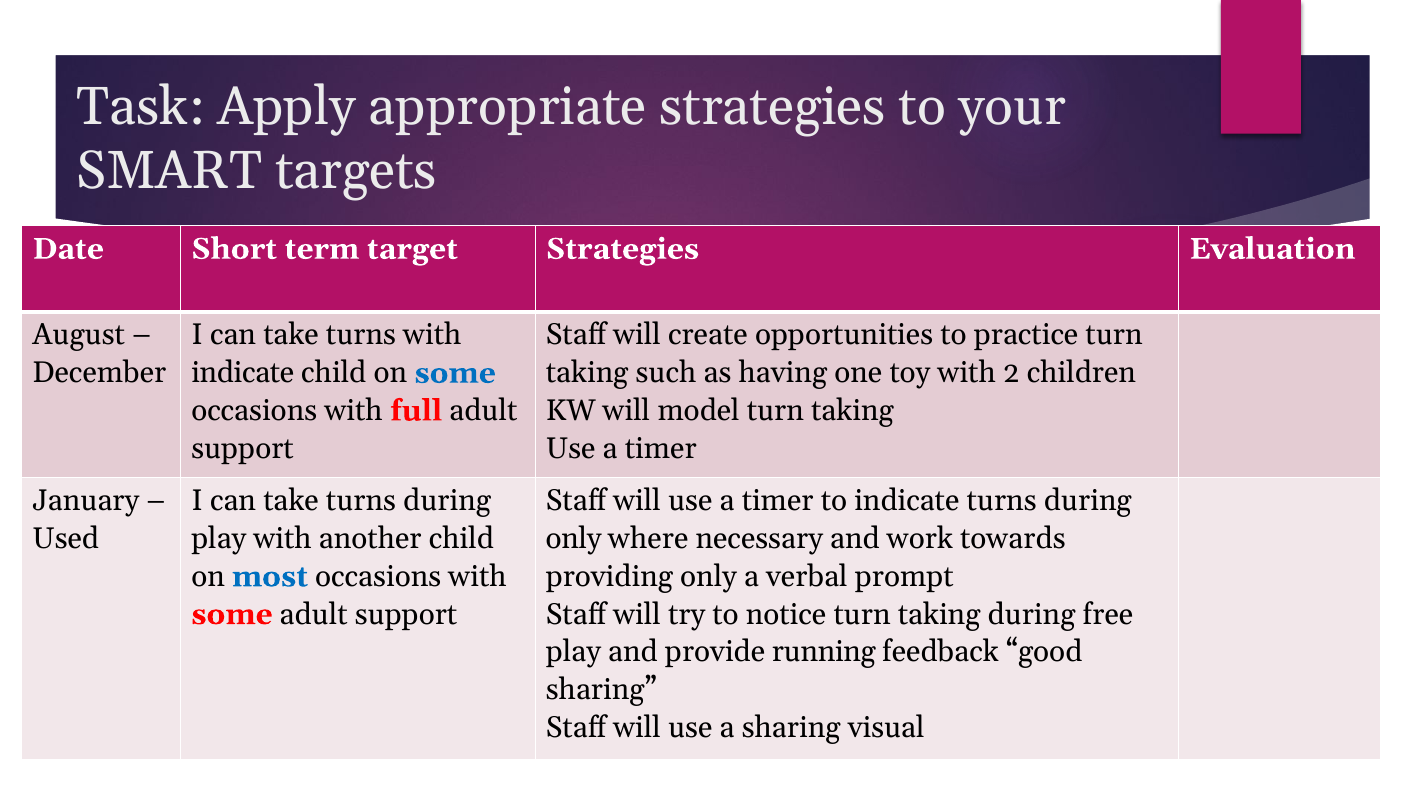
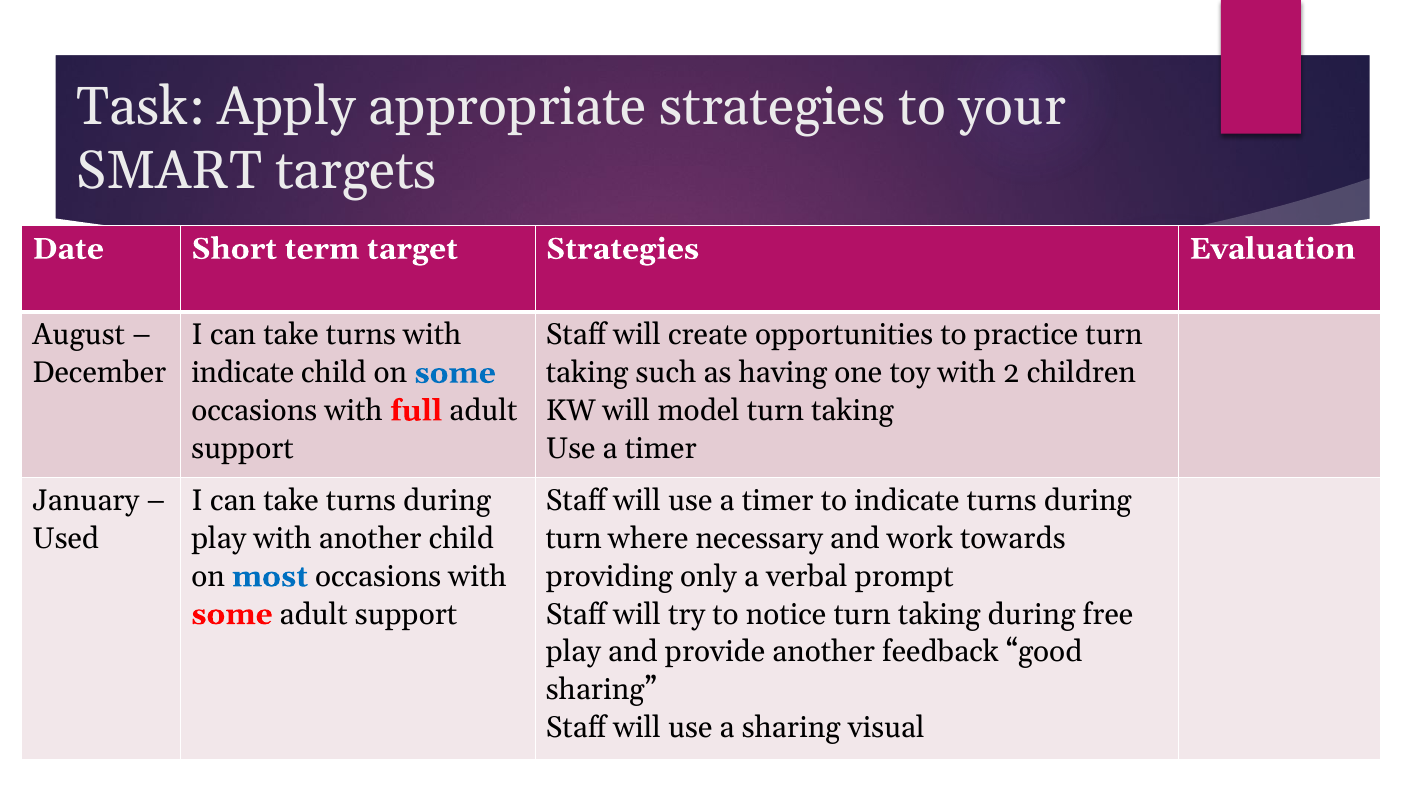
only: only -> turn (574, 539)
provide running: running -> another (824, 652)
